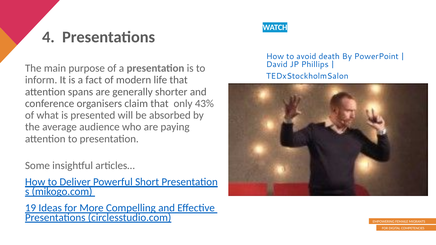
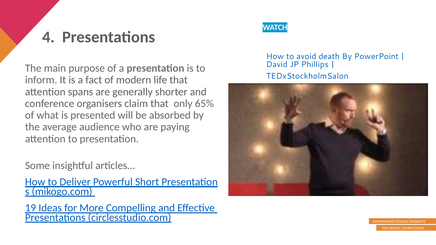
43%: 43% -> 65% (204, 104)
